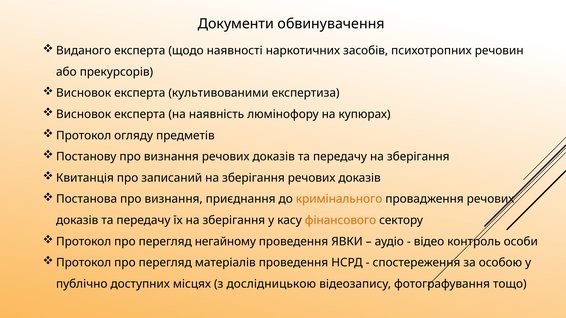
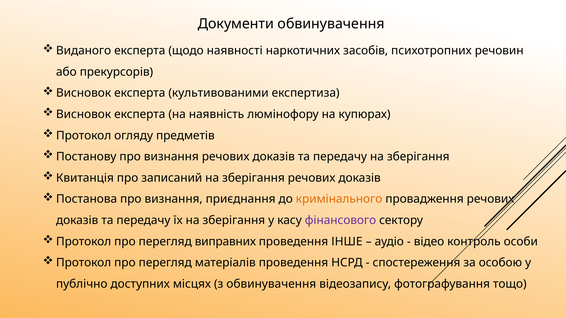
фінансового colour: orange -> purple (340, 221)
негайному: негайному -> виправних (225, 242)
ЯВКИ: ЯВКИ -> ІНШЕ (347, 242)
з дослідницькою: дослідницькою -> обвинувачення (271, 284)
